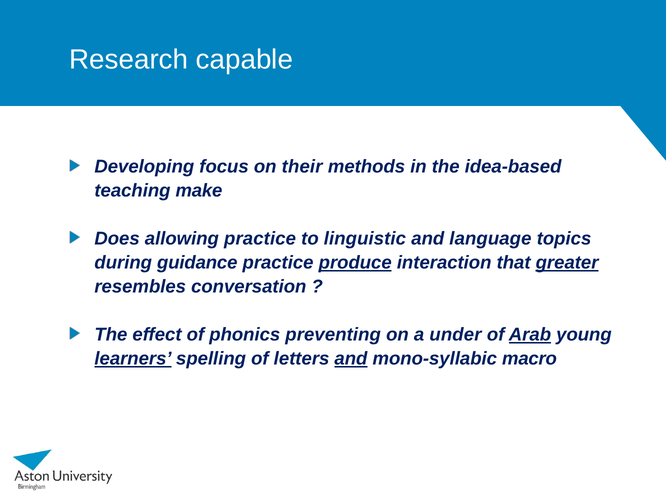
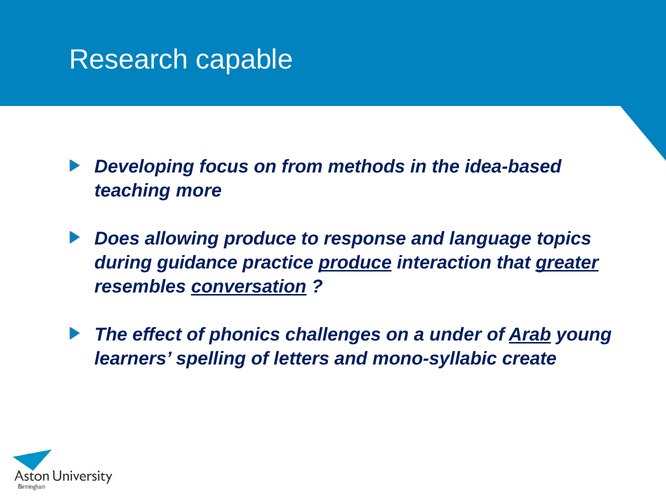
their: their -> from (302, 167)
make: make -> more (199, 191)
allowing practice: practice -> produce (260, 239)
linguistic: linguistic -> response (365, 239)
conversation underline: none -> present (249, 286)
preventing: preventing -> challenges (333, 334)
learners underline: present -> none (133, 358)
and underline: present -> none (351, 358)
macro: macro -> create (529, 358)
